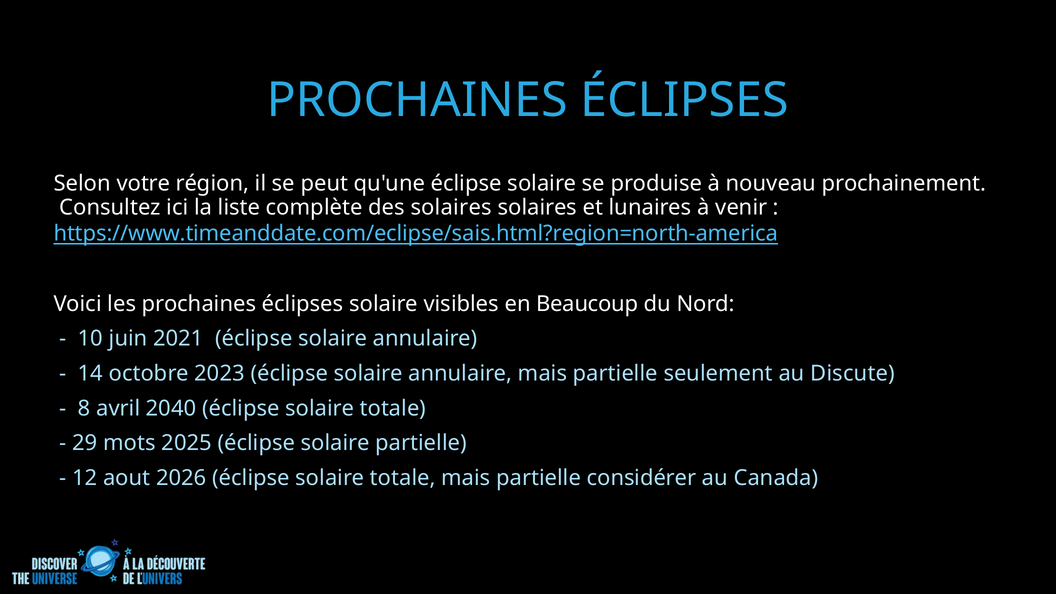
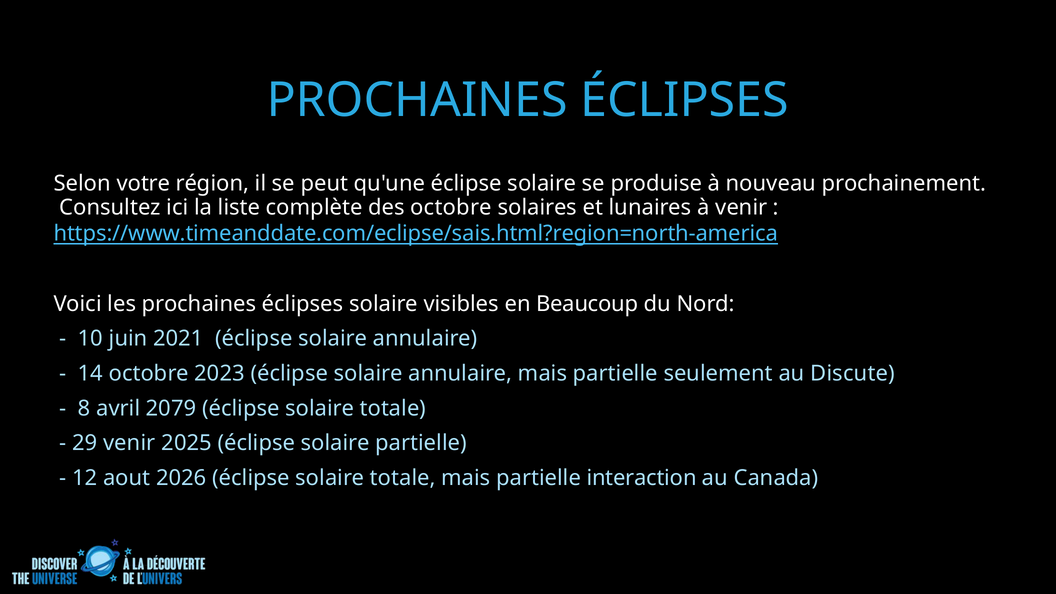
des solaires: solaires -> octobre (451, 207)
2040: 2040 -> 2079 (171, 408)
29 mots: mots -> venir (129, 443)
considérer: considérer -> interaction (642, 478)
